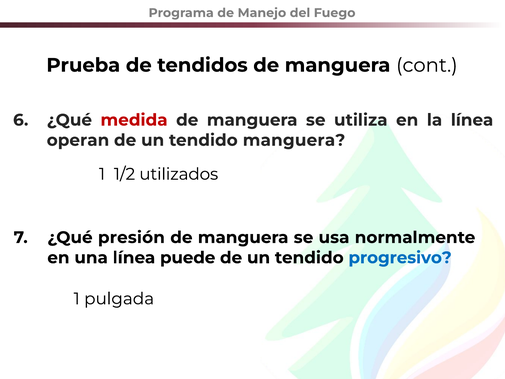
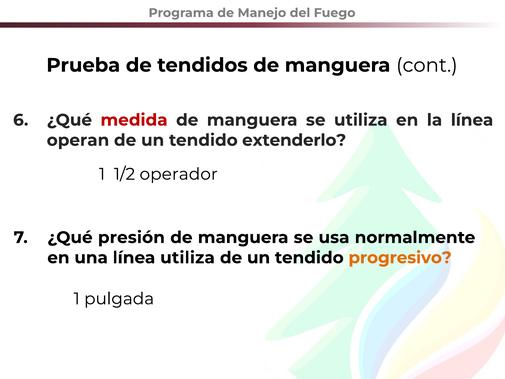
tendido manguera: manguera -> extenderlo (294, 140)
utilizados: utilizados -> operador (179, 174)
línea puede: puede -> utiliza (187, 258)
progresivo colour: blue -> orange (400, 258)
